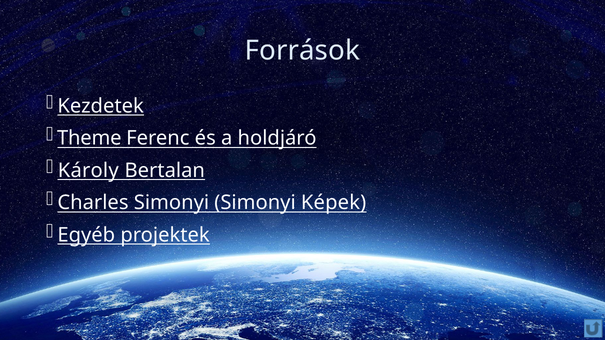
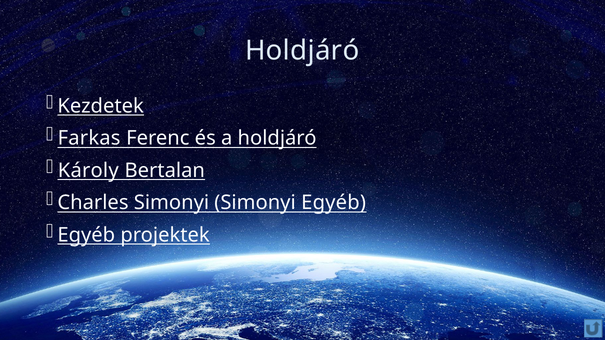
Források: Források -> Holdjáró (302, 51)
Theme: Theme -> Farkas (89, 138)
Simonyi Képek: Képek -> Egyéb (334, 203)
